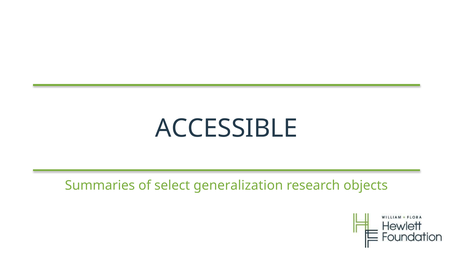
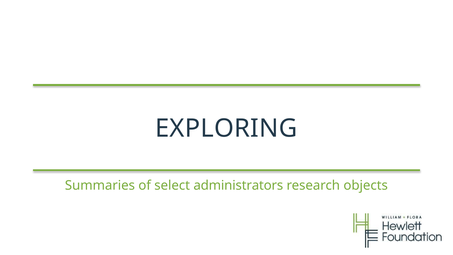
ACCESSIBLE: ACCESSIBLE -> EXPLORING (226, 128)
generalization: generalization -> administrators (238, 185)
